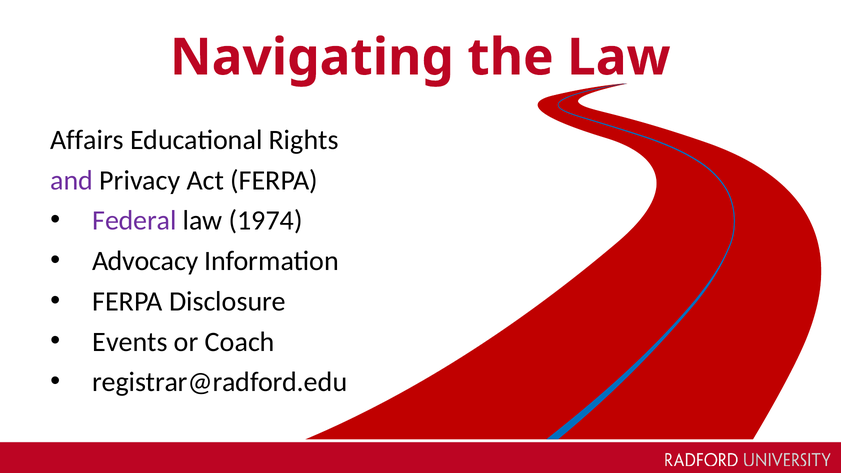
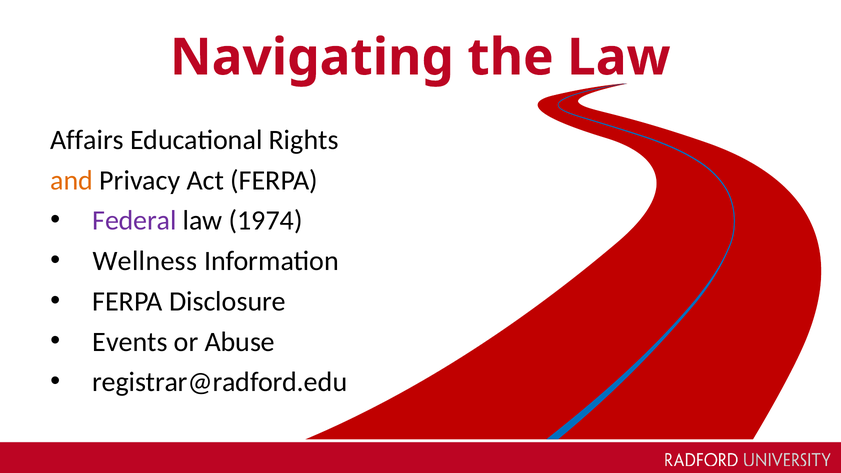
and colour: purple -> orange (72, 180)
Advocacy: Advocacy -> Wellness (145, 261)
Coach: Coach -> Abuse (240, 342)
